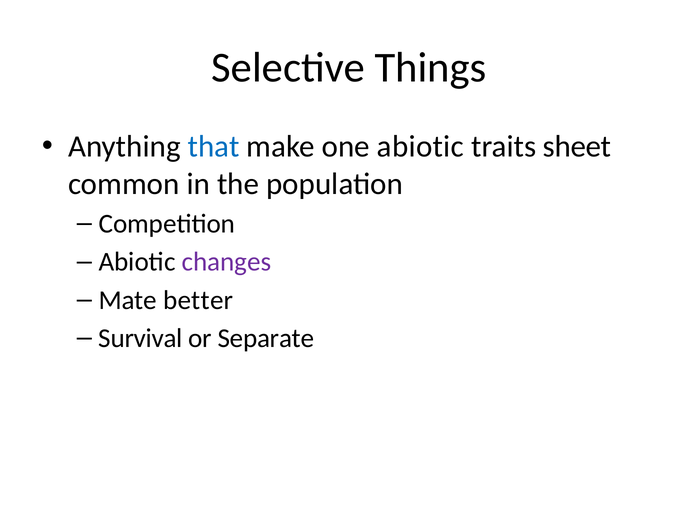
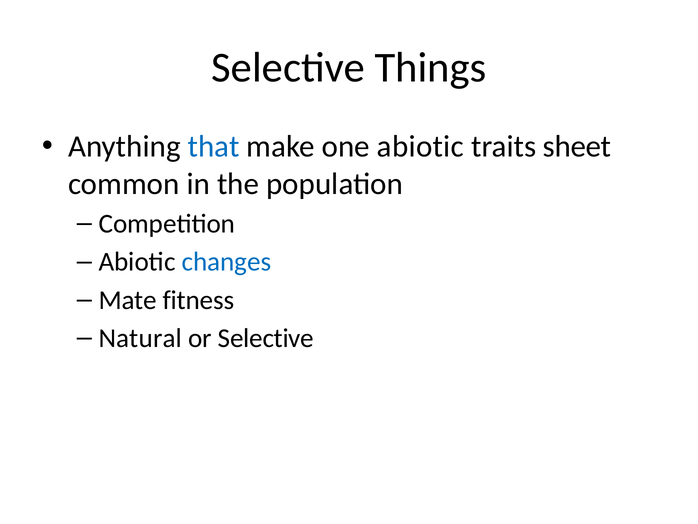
changes colour: purple -> blue (226, 262)
better: better -> fitness (199, 300)
Survival: Survival -> Natural (140, 338)
or Separate: Separate -> Selective (266, 338)
